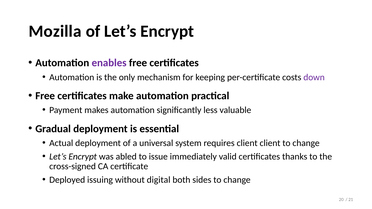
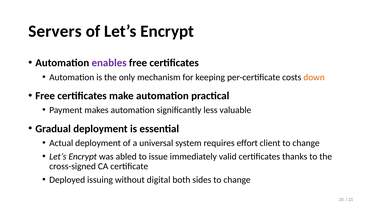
Mozilla: Mozilla -> Servers (55, 31)
down colour: purple -> orange (314, 77)
requires client: client -> effort (247, 143)
